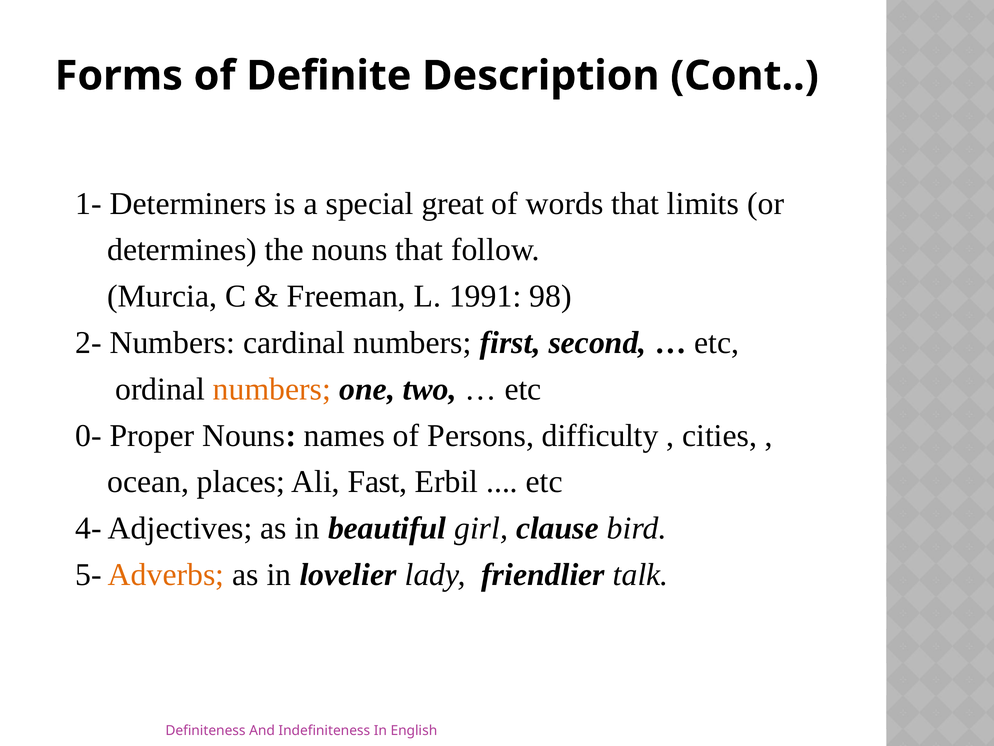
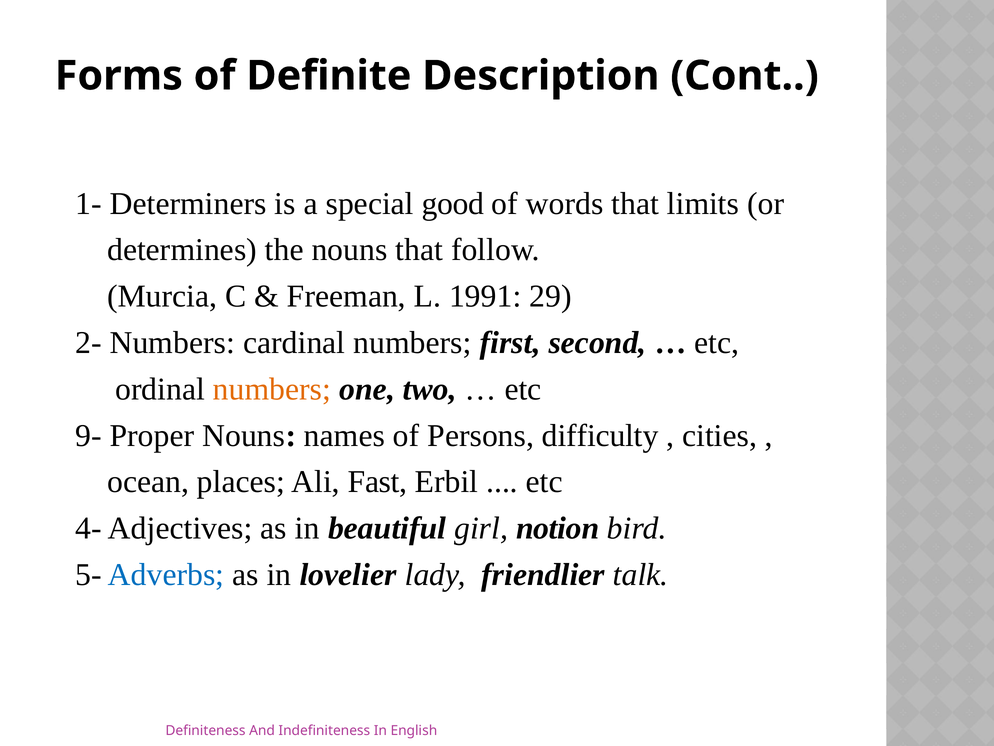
great: great -> good (453, 203)
98: 98 -> 29 (551, 296)
0-: 0- -> 9- (89, 435)
clause: clause -> notion (558, 528)
Adverbs colour: orange -> blue (166, 574)
